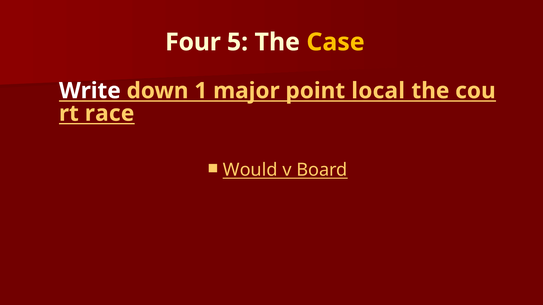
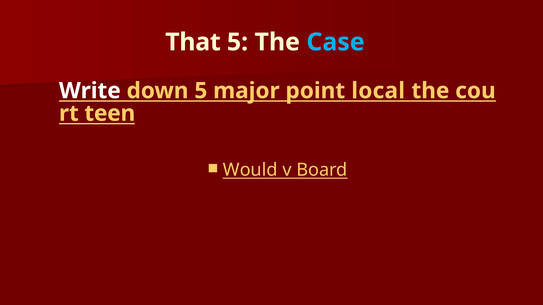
Four: Four -> That (193, 42)
Case colour: yellow -> light blue (336, 42)
down 1: 1 -> 5 (201, 91)
race: race -> teen (110, 114)
